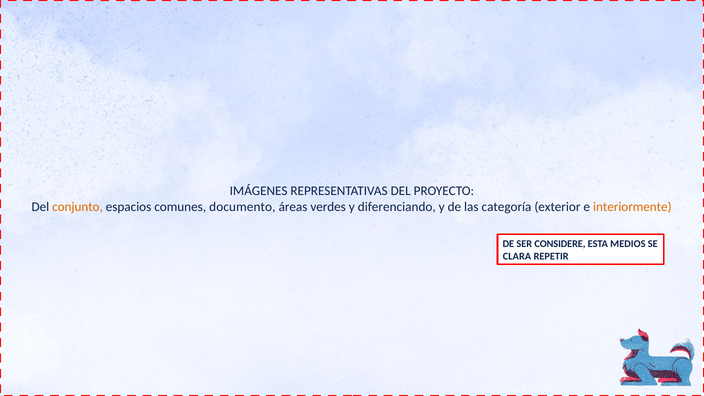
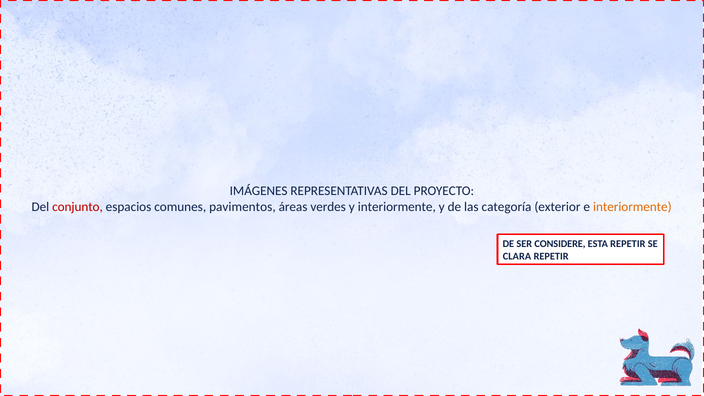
conjunto colour: orange -> red (78, 207)
documento: documento -> pavimentos (242, 207)
y diferenciando: diferenciando -> interiormente (397, 207)
ESTA MEDIOS: MEDIOS -> REPETIR (628, 244)
